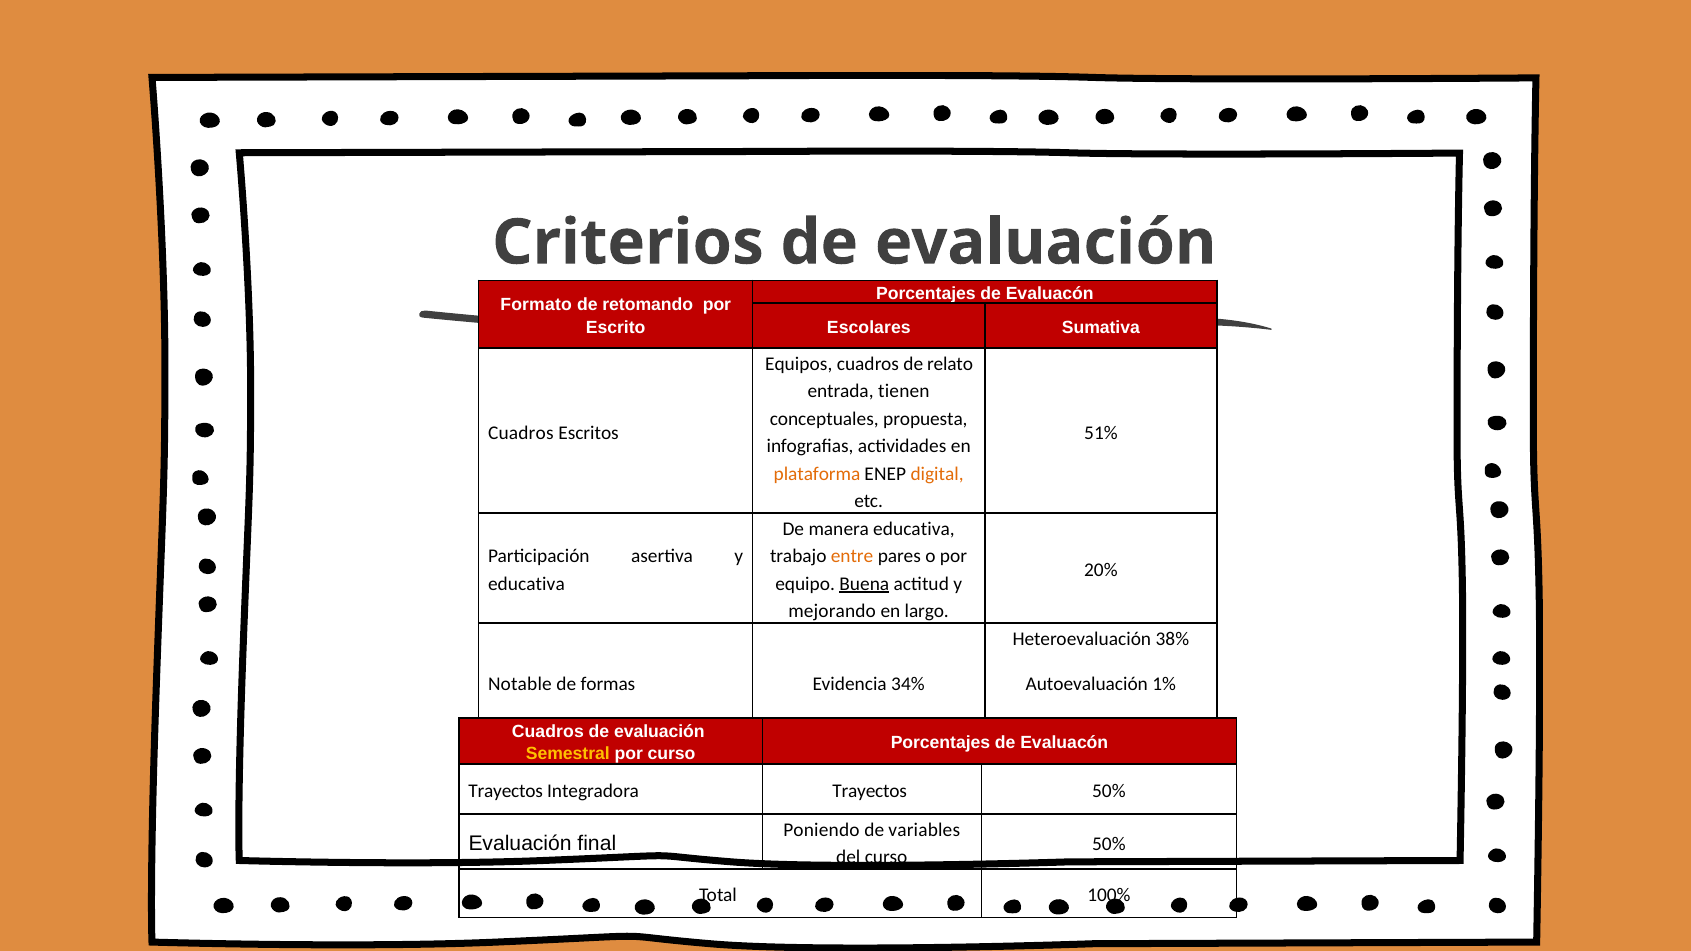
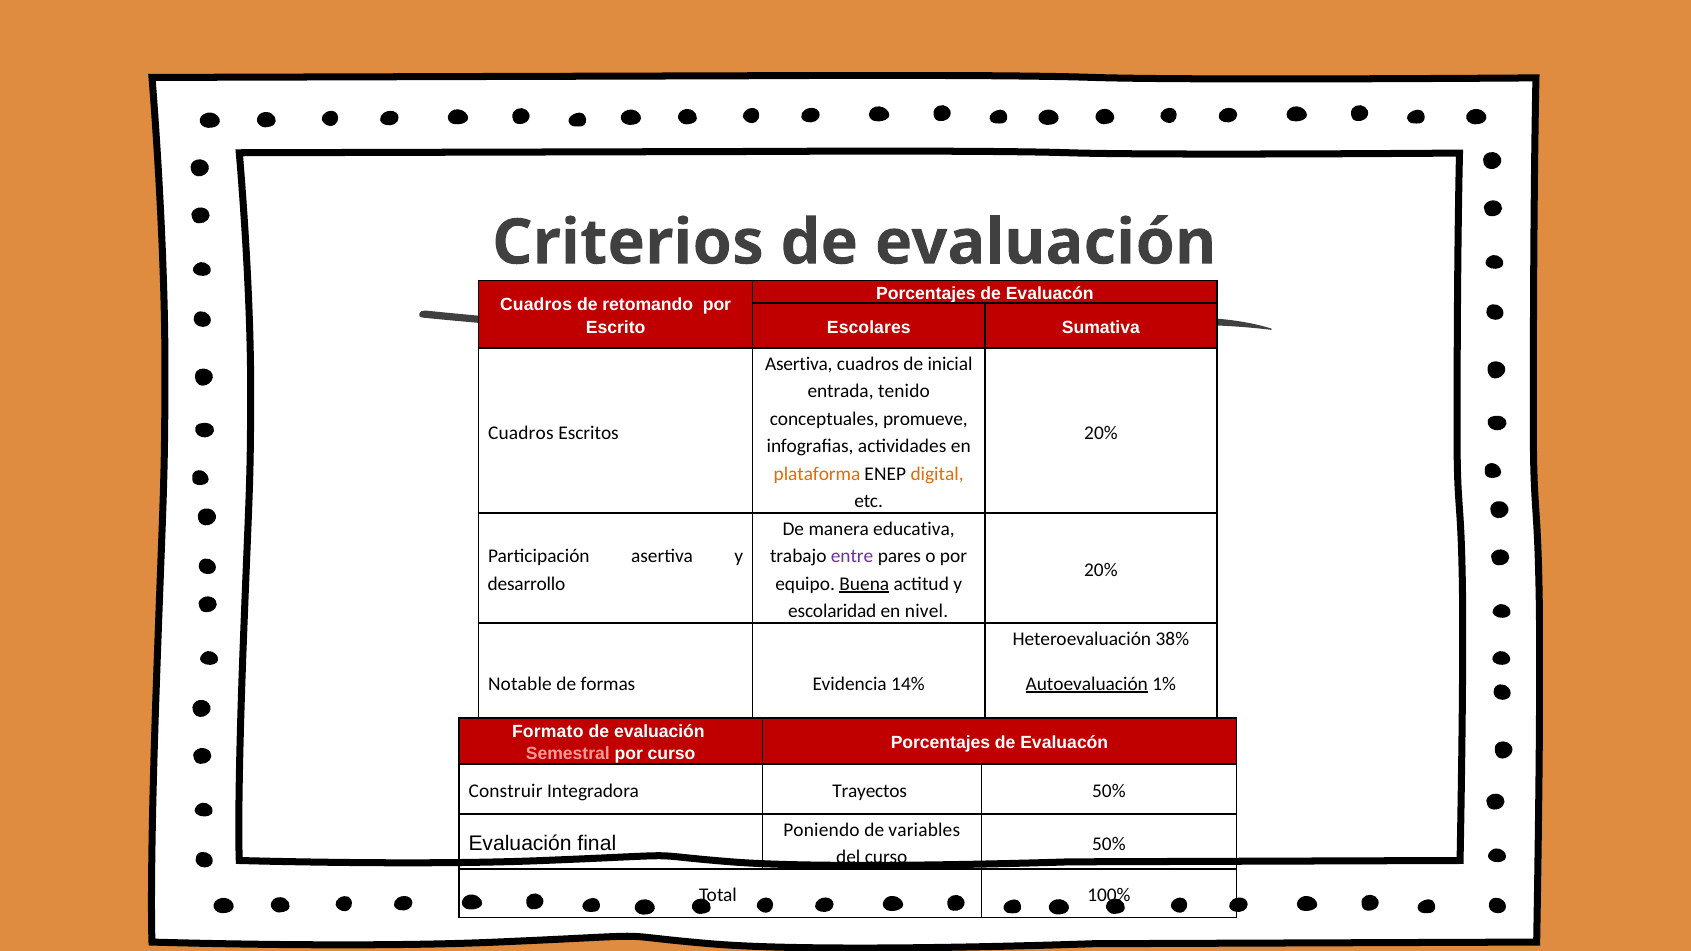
Formato: Formato -> Cuadros (536, 305)
Equipos: Equipos -> Asertiva (799, 364)
relato: relato -> inicial (950, 364)
tienen: tienen -> tenido (904, 392)
propuesta: propuesta -> promueve (925, 419)
51%: 51% -> 20% (1101, 433)
entre colour: orange -> purple (852, 556)
educativa: educativa -> desarrollo (527, 584)
mejorando: mejorando -> escolaridad (832, 611)
largo: largo -> nivel (927, 611)
34%: 34% -> 14% (908, 684)
Autoevaluación underline: none -> present (1087, 684)
Cuadros: Cuadros -> Formato (548, 732)
Semestral colour: yellow -> pink (568, 754)
Trayectos: Trayectos -> Construir (506, 791)
